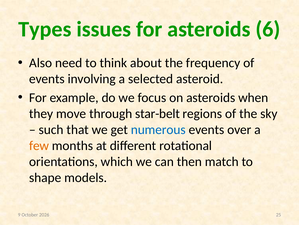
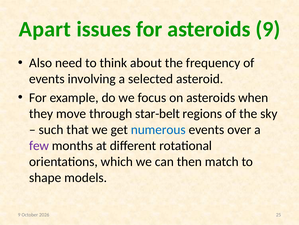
Types: Types -> Apart (45, 29)
asteroids 6: 6 -> 9 (268, 29)
few colour: orange -> purple (39, 145)
